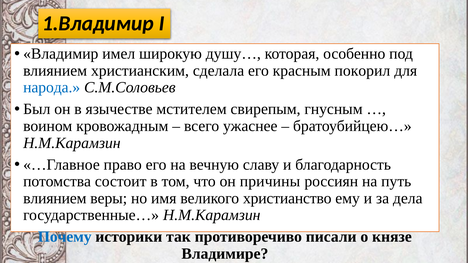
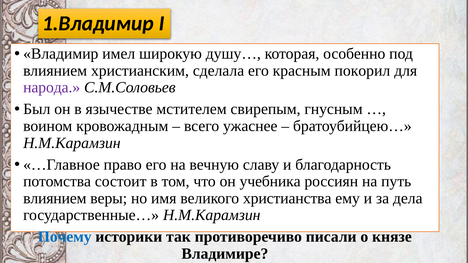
народа colour: blue -> purple (52, 88)
причины: причины -> учебника (270, 182)
христианство: христианство -> христианства (287, 198)
